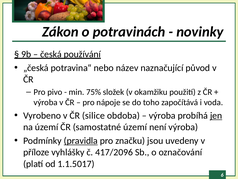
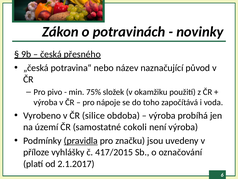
používání: používání -> přesného (82, 54)
jen underline: present -> none (216, 115)
samostatné území: území -> cokoli (135, 127)
417/2096: 417/2096 -> 417/2015 (114, 152)
1.1.5017: 1.1.5017 -> 2.1.2017 (76, 163)
